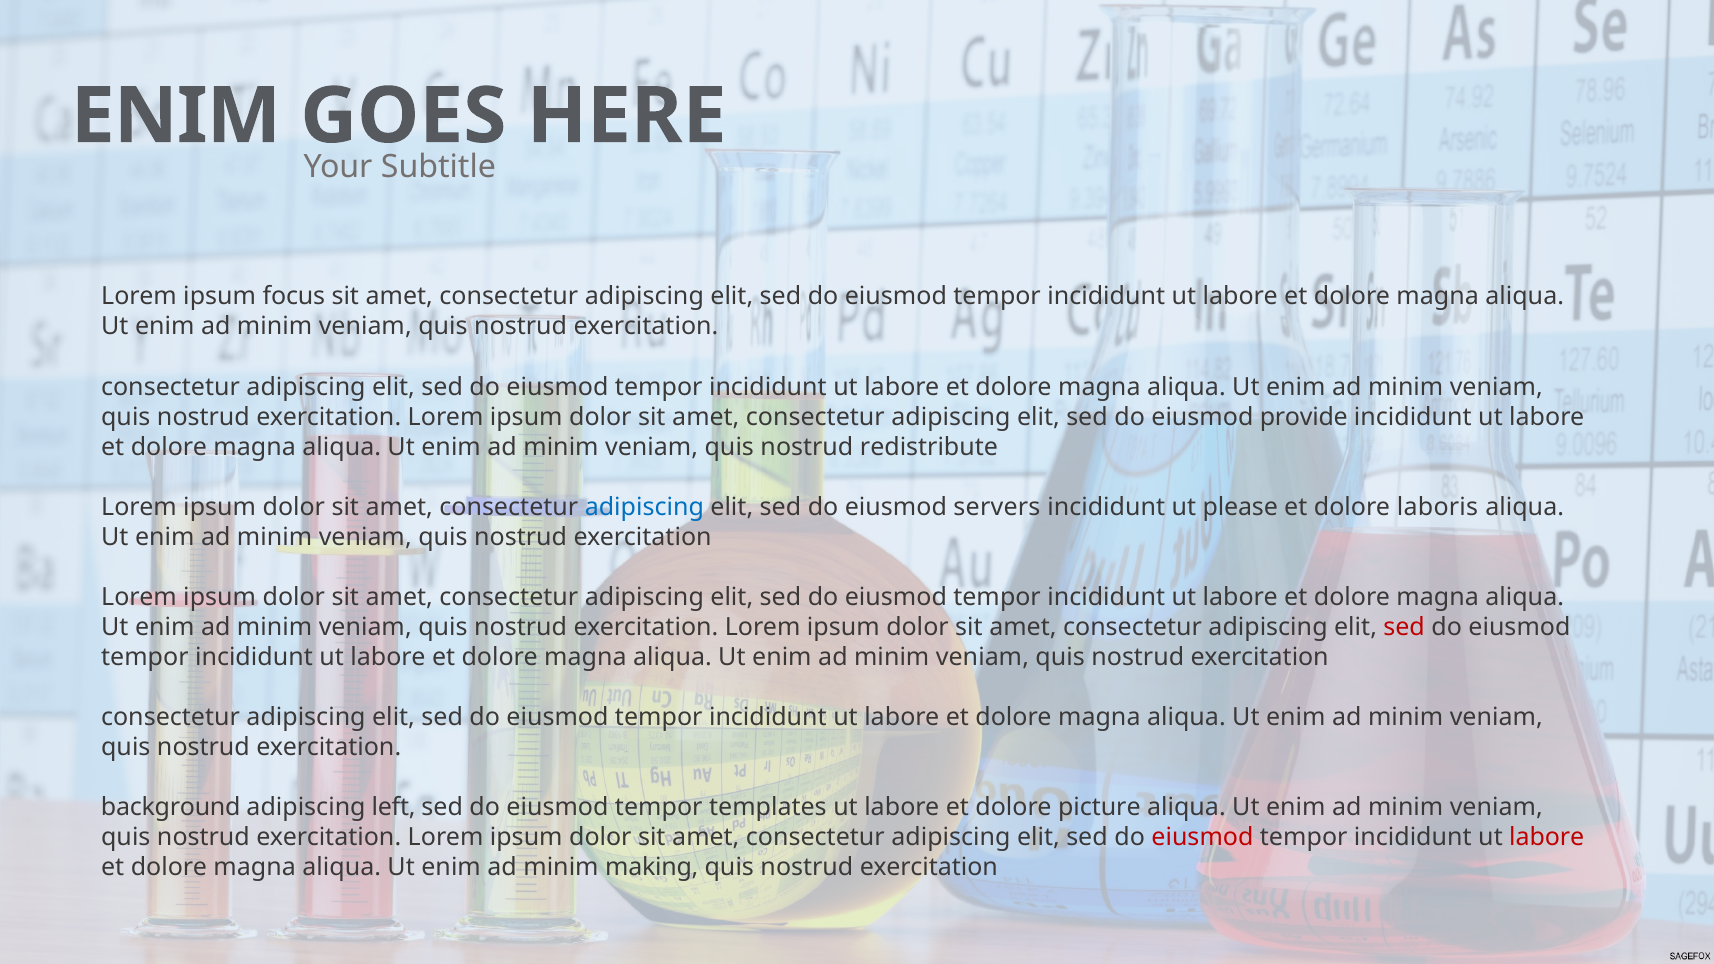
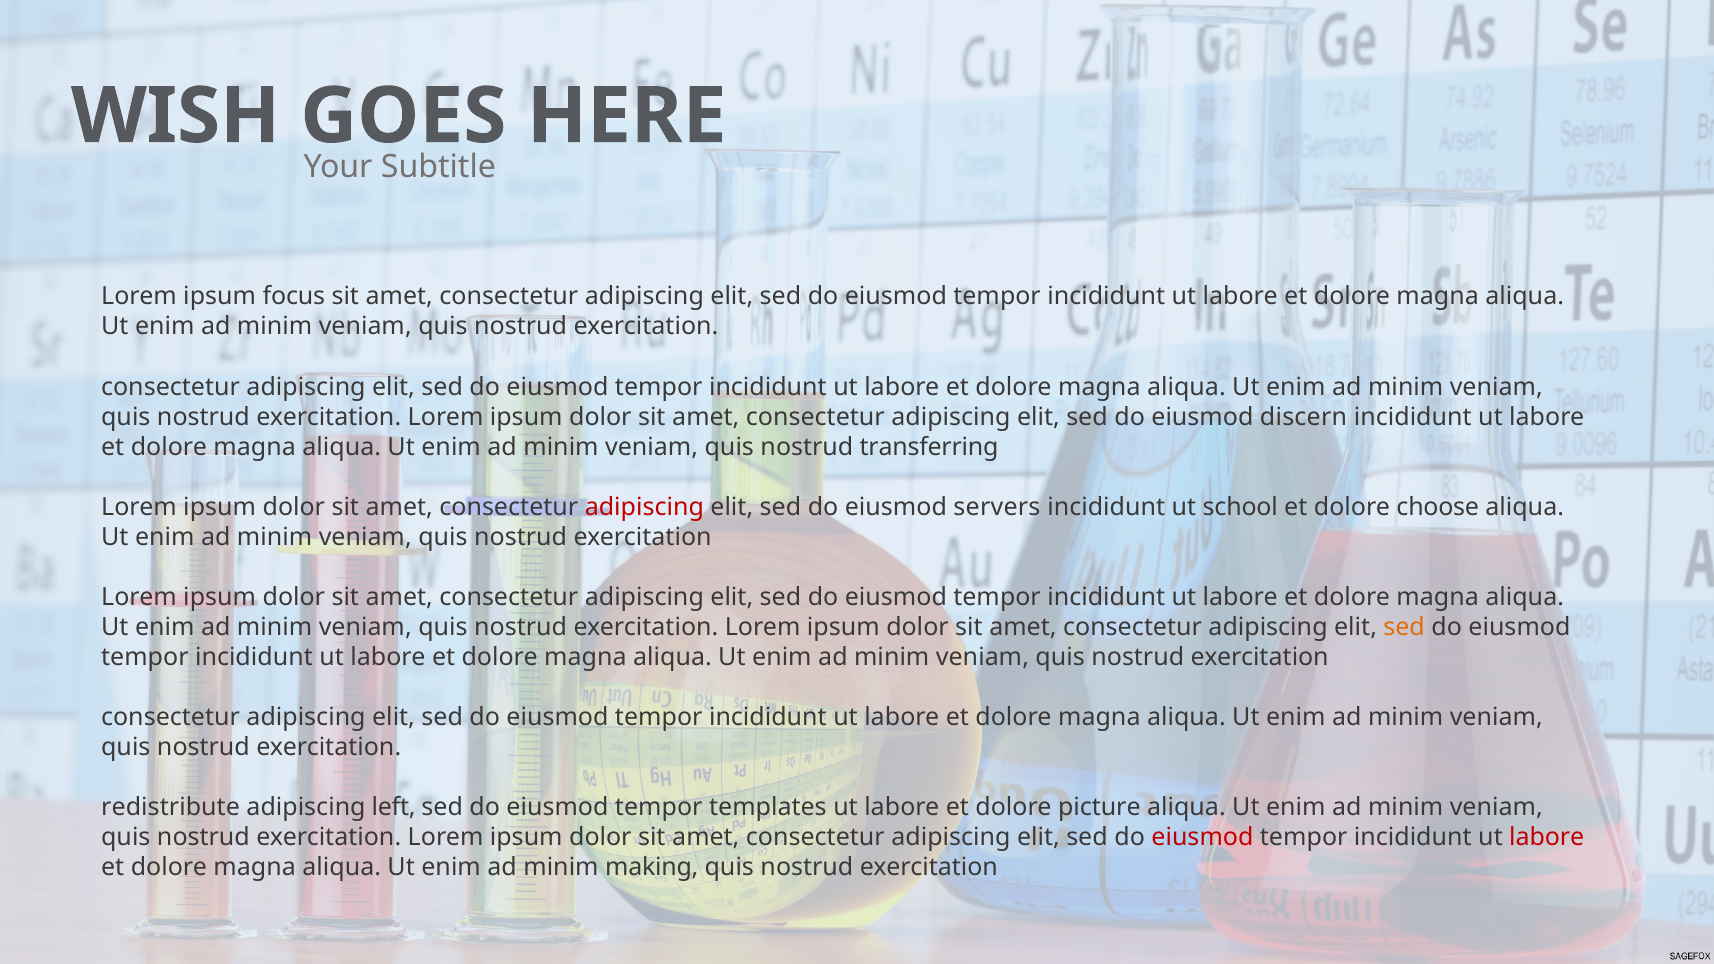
ENIM: ENIM -> WISH (175, 116)
provide: provide -> discern (1304, 417)
redistribute: redistribute -> transferring (929, 447)
adipiscing colour: blue -> red (644, 507)
please: please -> school (1240, 507)
laboris: laboris -> choose (1438, 507)
sed colour: red -> orange (1404, 627)
background: background -> redistribute (171, 807)
